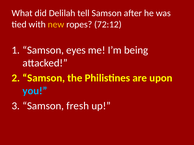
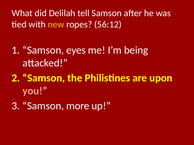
72:12: 72:12 -> 56:12 (108, 24)
you colour: light blue -> pink (35, 91)
fresh: fresh -> more (78, 106)
